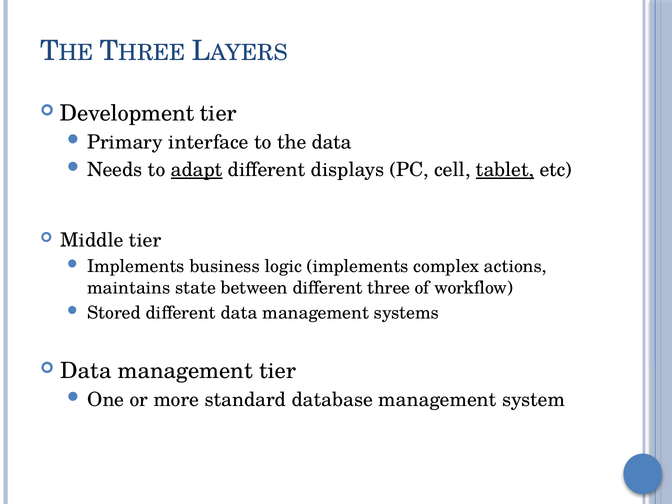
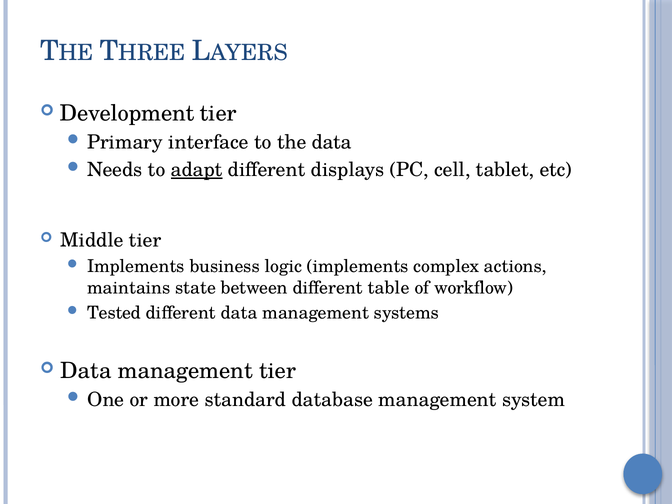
tablet underline: present -> none (505, 170)
three: three -> table (389, 288)
Stored: Stored -> Tested (114, 313)
